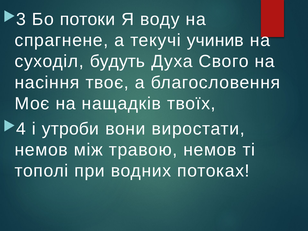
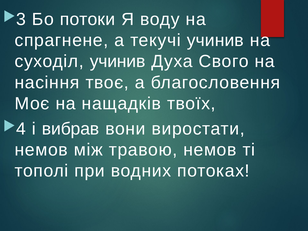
суходіл будуть: будуть -> учинив (118, 61)
утроби: утроби -> вибрав (71, 129)
